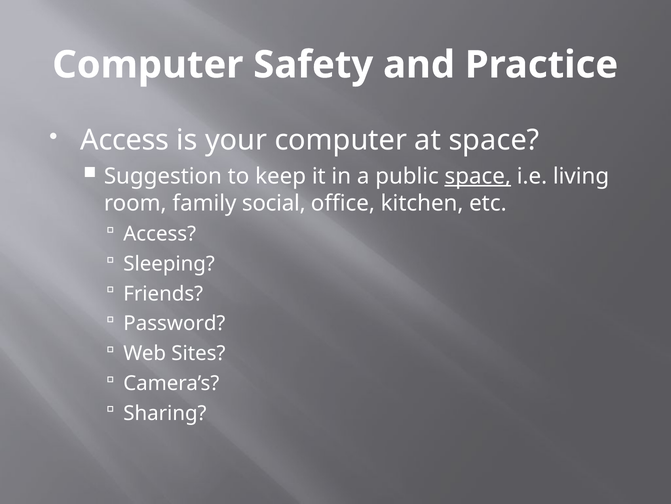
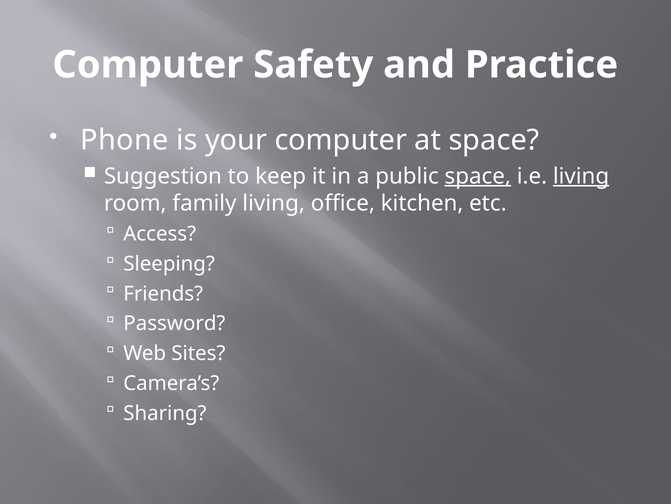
Access: Access -> Phone (125, 140)
living underline: none -> present (581, 176)
family social: social -> living (274, 203)
